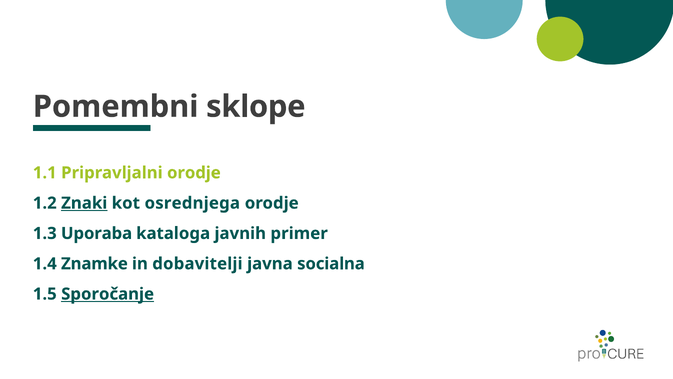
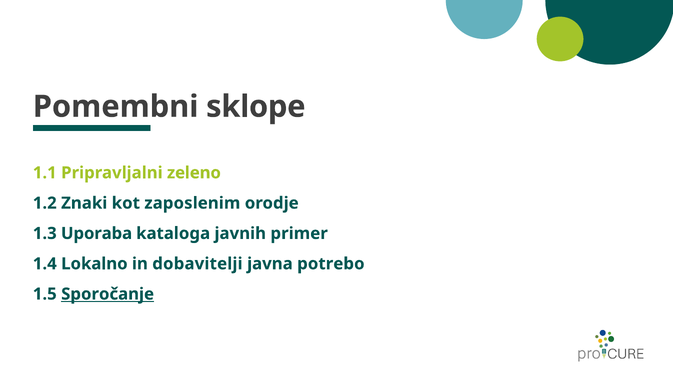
Pripravljalni orodje: orodje -> zeleno (194, 173)
Znaki underline: present -> none (84, 203)
osrednjega: osrednjega -> zaposlenim (192, 203)
Znamke: Znamke -> Lokalno (94, 263)
socialna: socialna -> potrebo (331, 263)
